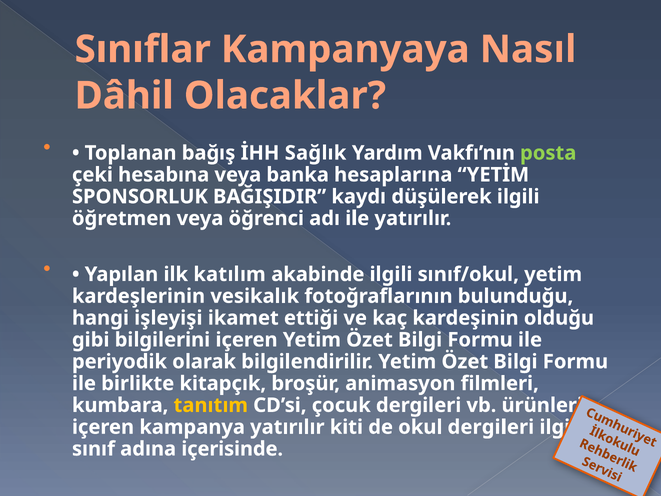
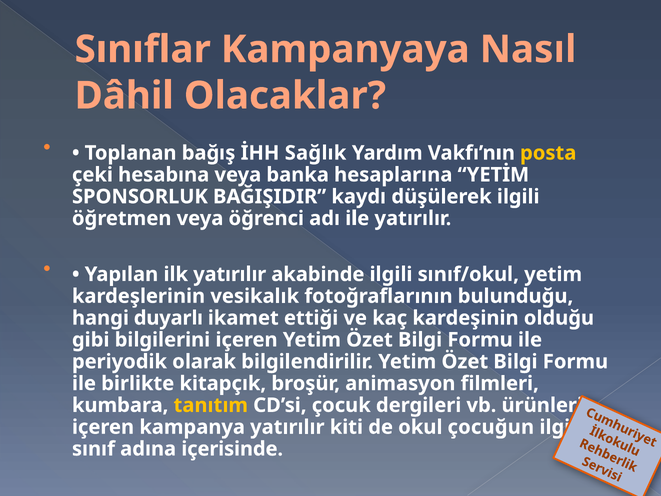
posta colour: light green -> yellow (548, 153)
ilk katılım: katılım -> yatırılır (230, 274)
işleyişi: işleyişi -> duyarlı (168, 318)
okul dergileri: dergileri -> çocuğun (491, 427)
